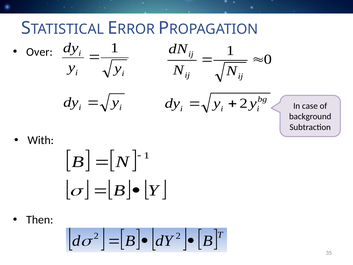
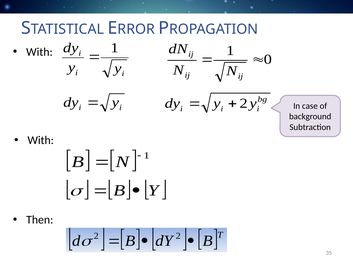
Over: Over -> With (39, 52)
